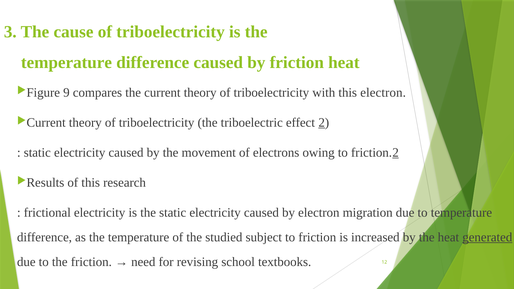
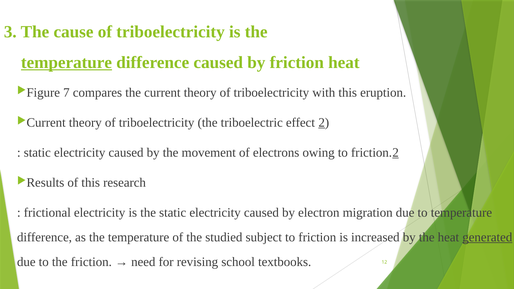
temperature underline: none -> present (66, 63)
9: 9 -> 7 (66, 92)
this electron: electron -> eruption (383, 92)
